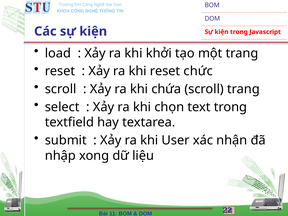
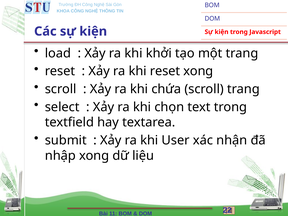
reset chức: chức -> xong (198, 71)
